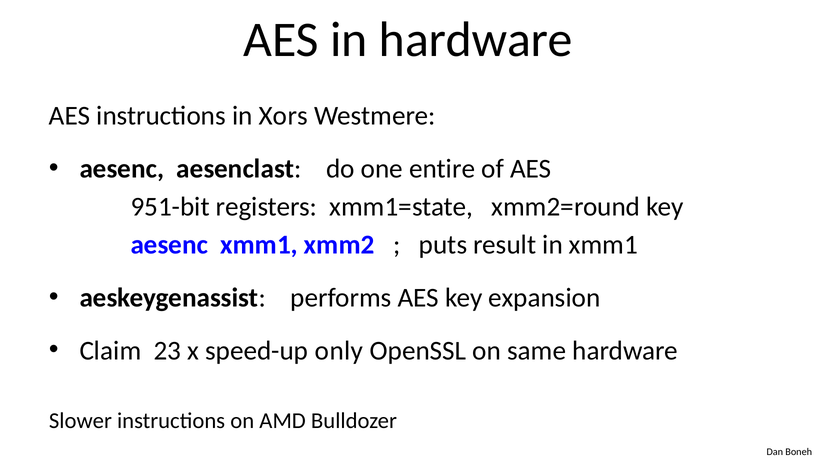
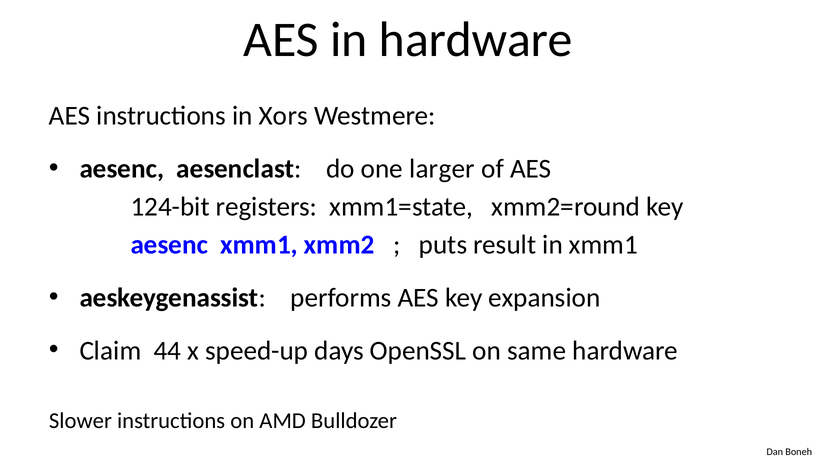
entire: entire -> larger (442, 169)
951-bit: 951-bit -> 124-bit (170, 207)
23: 23 -> 44 (167, 351)
only: only -> days (339, 351)
